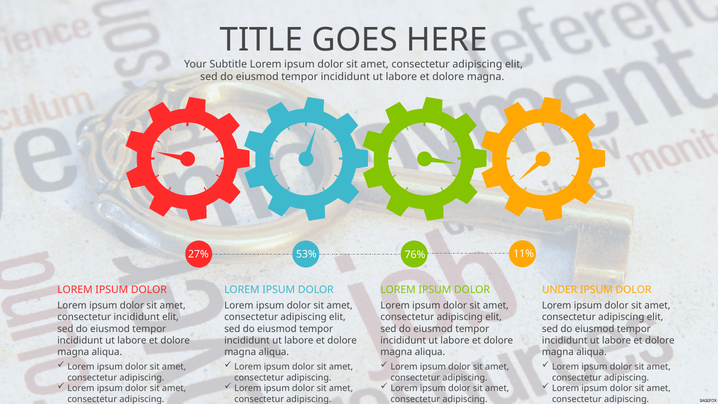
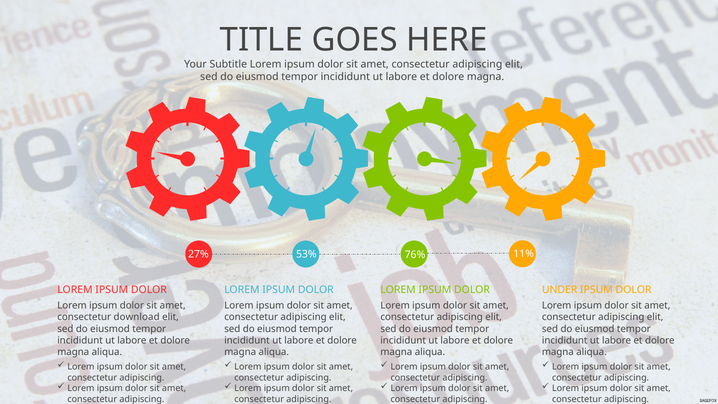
consectetur incididunt: incididunt -> download (137, 317)
